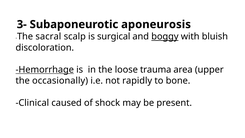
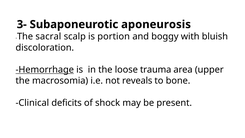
surgical: surgical -> portion (114, 36)
boggy underline: present -> none (165, 36)
occasionally: occasionally -> macrosomia (60, 81)
rapidly: rapidly -> reveals (137, 81)
caused: caused -> deficits (67, 103)
